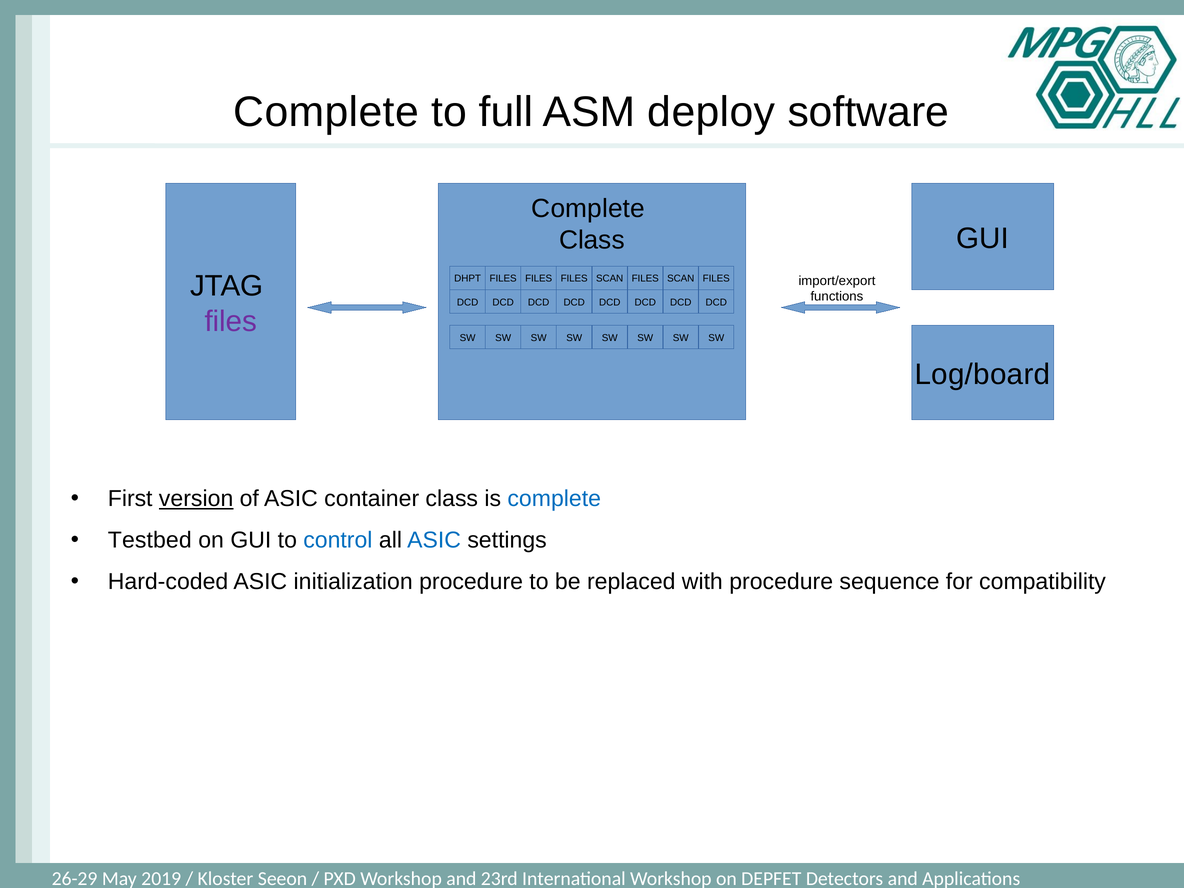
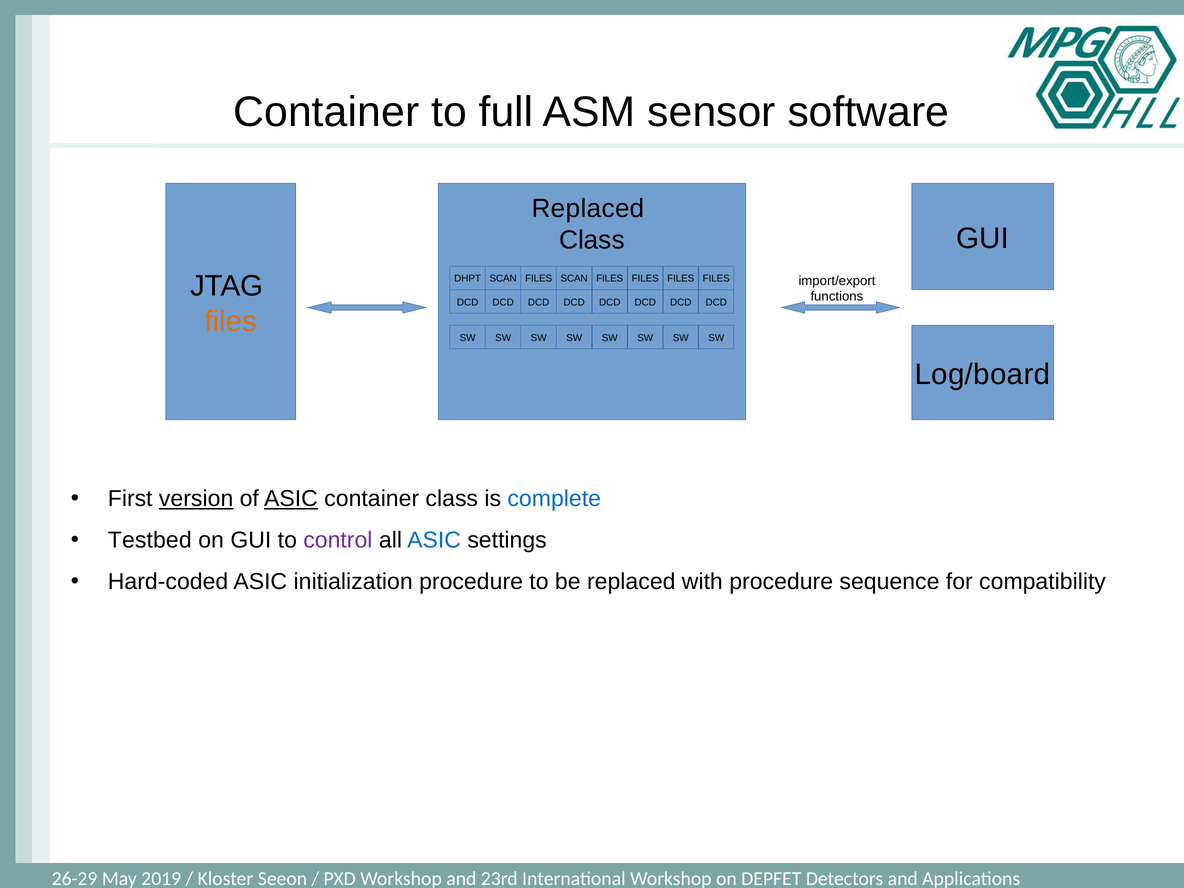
Complete: Complete -> Container (326, 112)
deploy: deploy -> sensor (712, 112)
Complete: Complete -> Replaced (588, 209)
FILES: FILES -> SCAN (503, 279)
FILES: FILES -> SCAN (574, 279)
SCAN: SCAN -> FILES (610, 279)
SCAN: SCAN -> FILES (681, 279)
files colour: purple -> orange (231, 321)
ASIC underline: none -> present (291, 499)
control colour: blue -> purple (338, 540)
